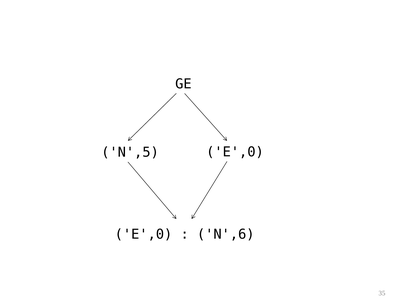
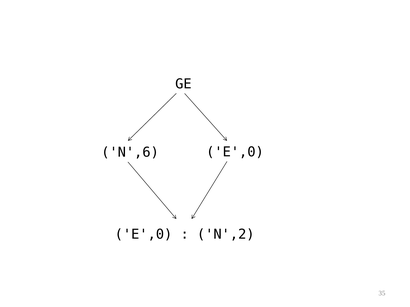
N',5: N',5 -> N',6 (130, 153)
N',6: N',6 -> N',2 (226, 235)
